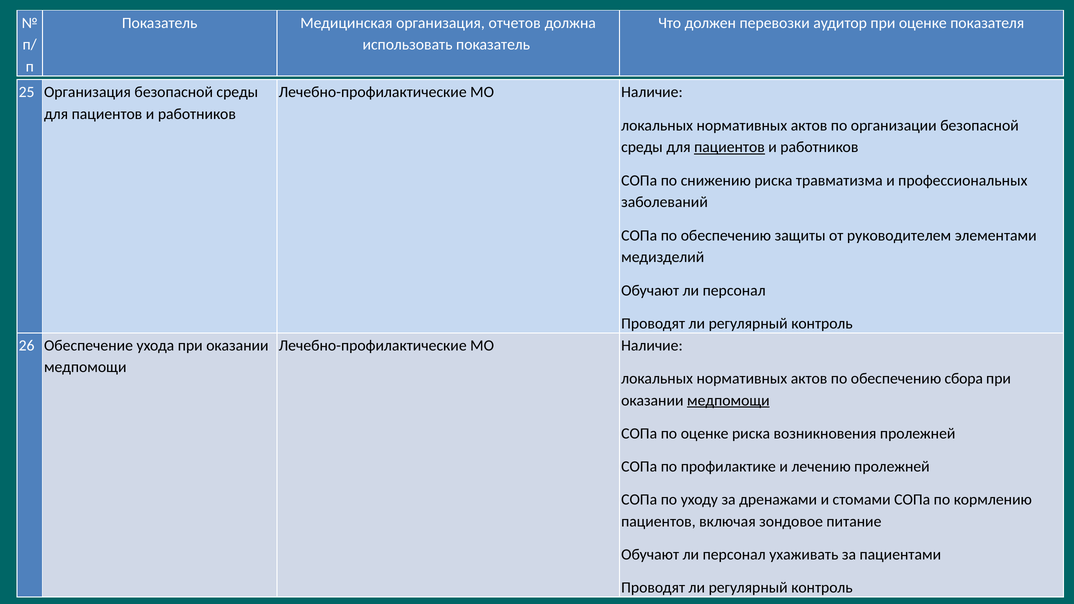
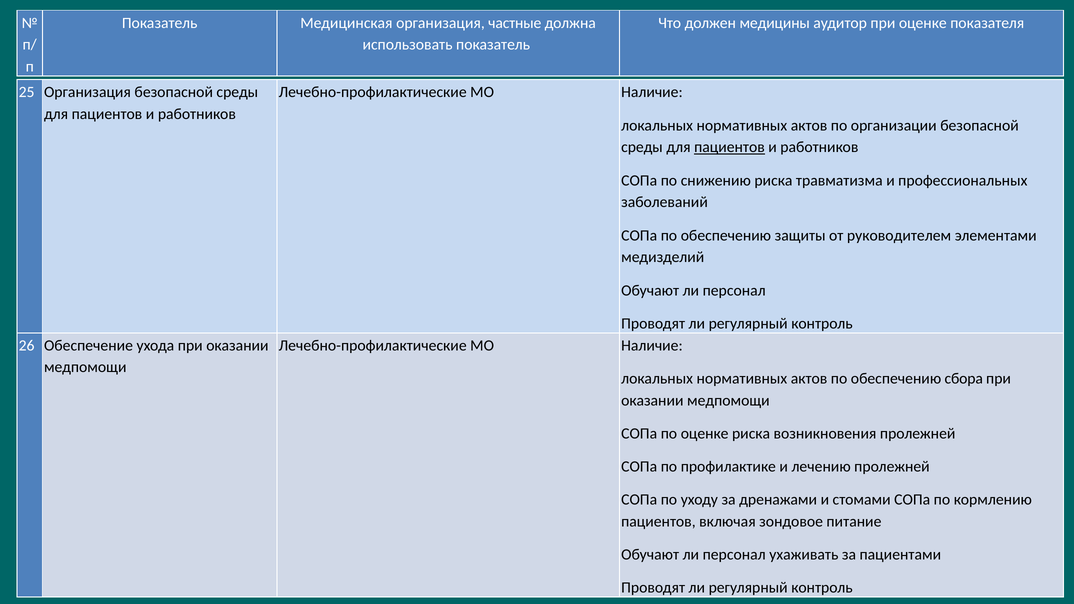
отчетов: отчетов -> частные (515, 23)
перевозки: перевозки -> медицины (775, 23)
медпомощи underline: present -> none (728, 400)
